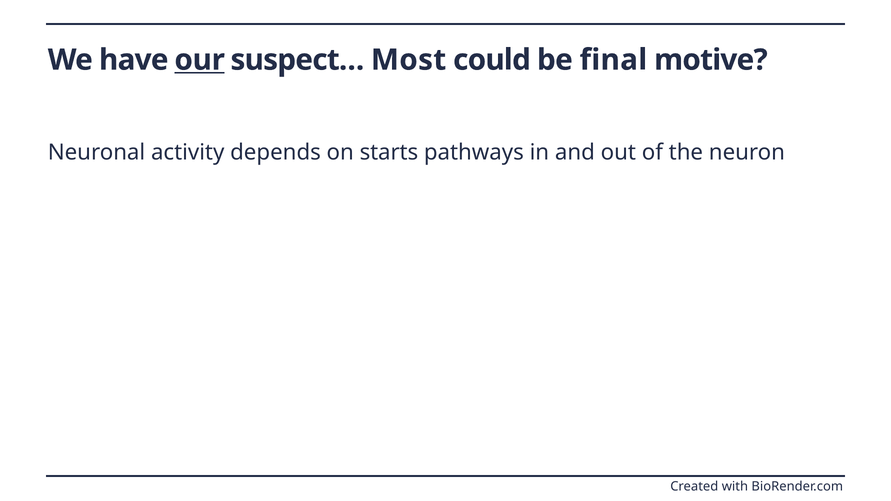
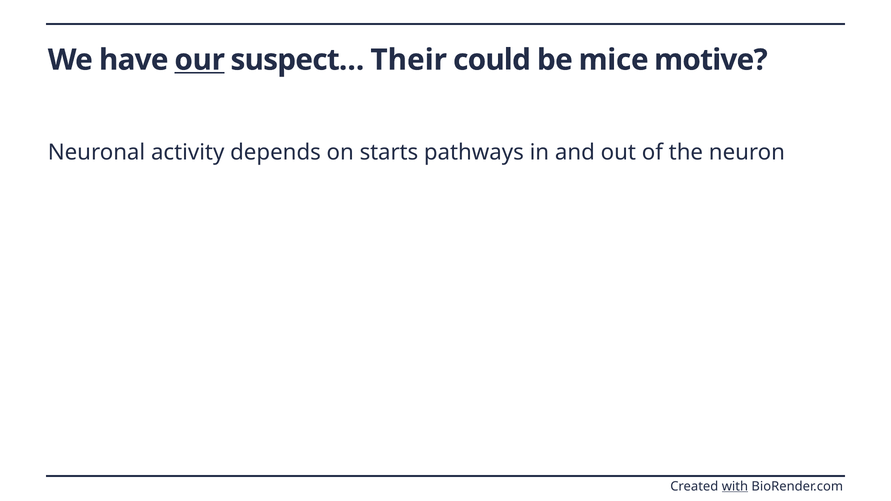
Most: Most -> Their (409, 60)
final: final -> mice (614, 60)
with underline: none -> present (735, 486)
